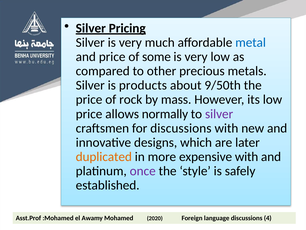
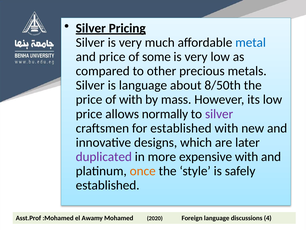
is products: products -> language (143, 85)
9/50th: 9/50th -> 8/50th (223, 85)
of rock: rock -> with (131, 99)
for discussions: discussions -> established (181, 128)
duplicated colour: orange -> purple (104, 156)
once colour: purple -> orange (143, 171)
